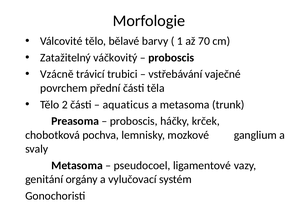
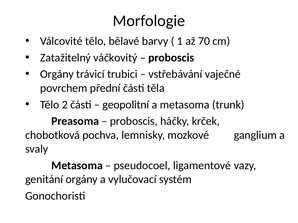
Vzácně: Vzácně -> Orgány (57, 74)
aquaticus: aquaticus -> geopolitní (126, 105)
